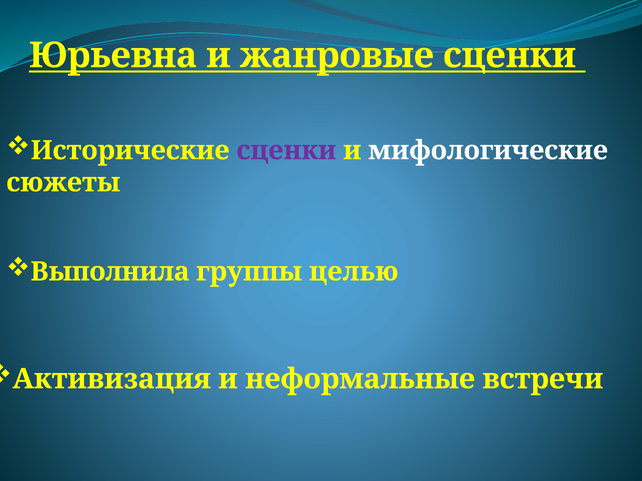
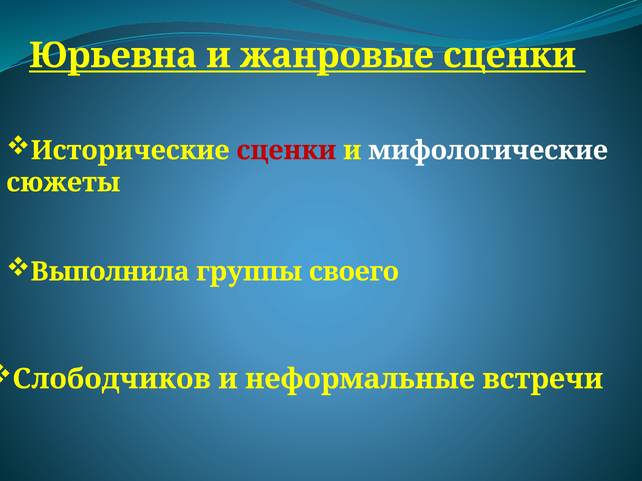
сценки colour: purple -> red (286, 151)
целью: целью -> своего (354, 272)
Активизация: Активизация -> Слободчиков (112, 379)
